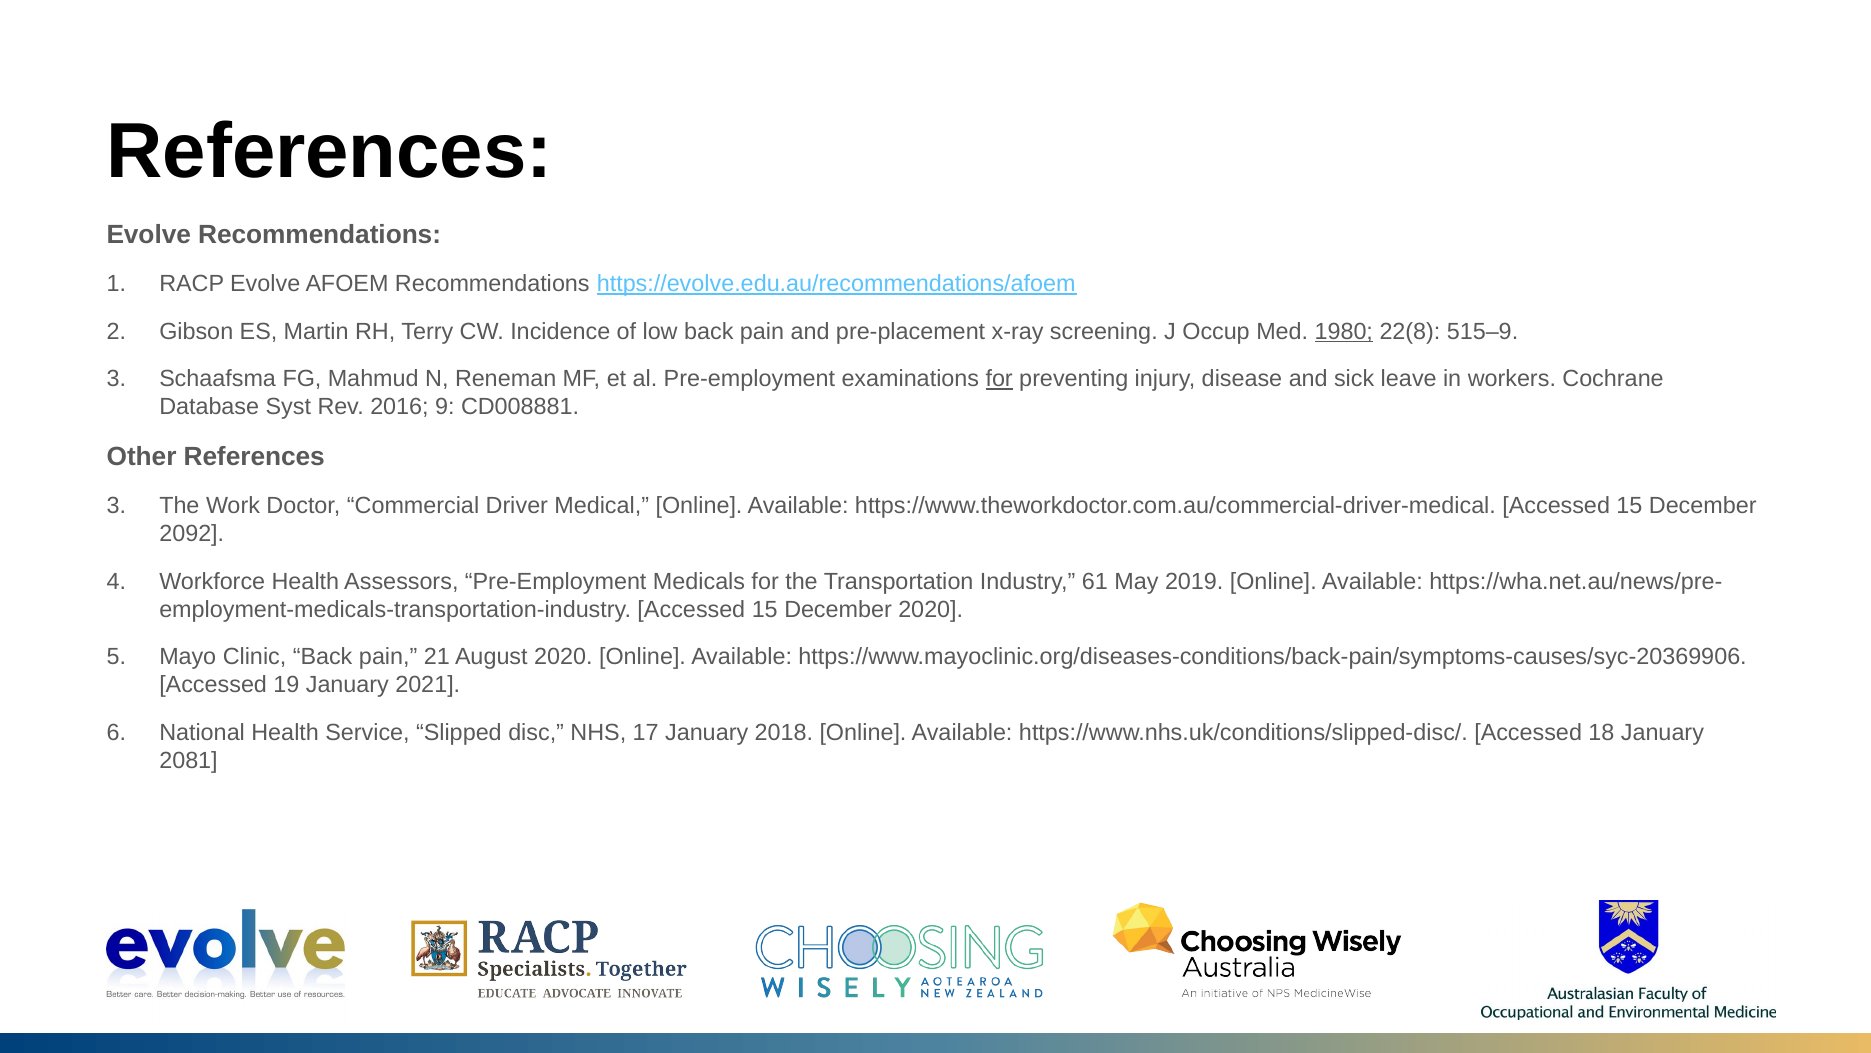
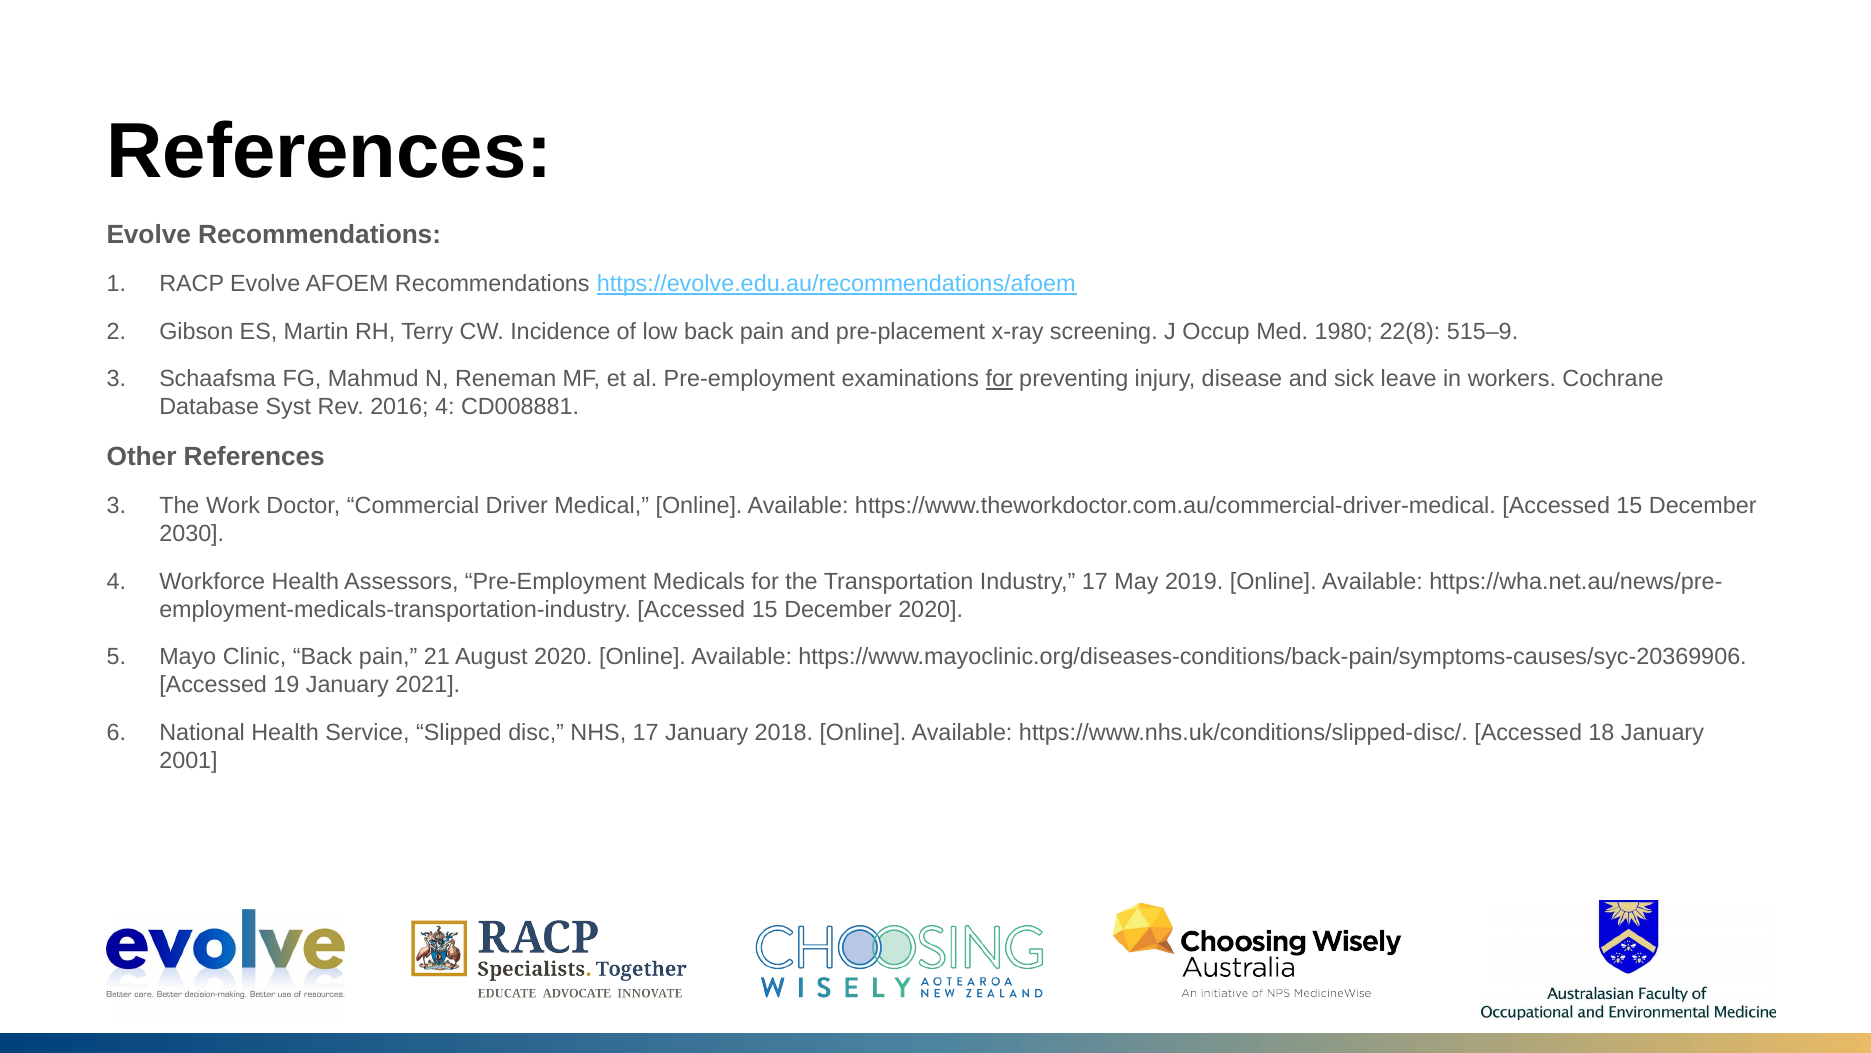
1980 underline: present -> none (1344, 331)
2016 9: 9 -> 4 (445, 407)
2092: 2092 -> 2030 (192, 533)
Industry 61: 61 -> 17 (1095, 581)
2081: 2081 -> 2001 (188, 760)
